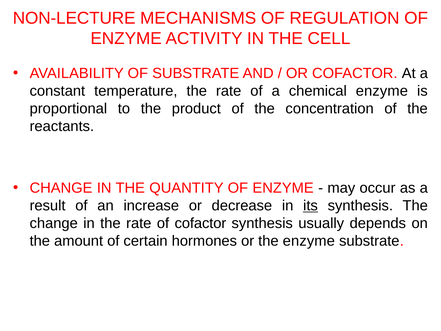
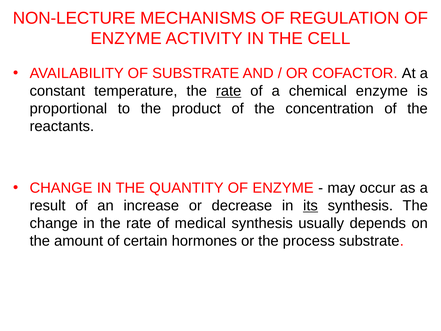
rate underline: none -> present (229, 91)
of cofactor: cofactor -> medical (200, 223)
the enzyme: enzyme -> process (309, 241)
